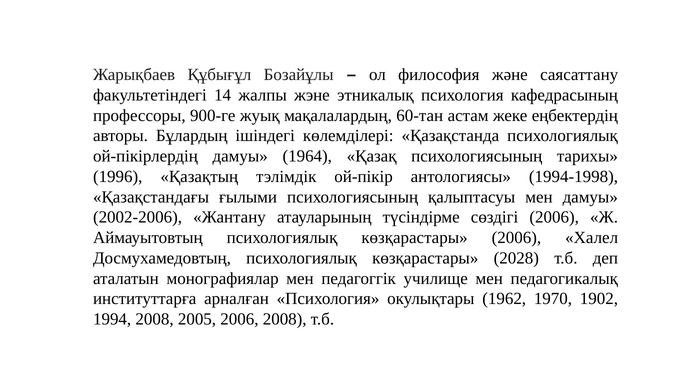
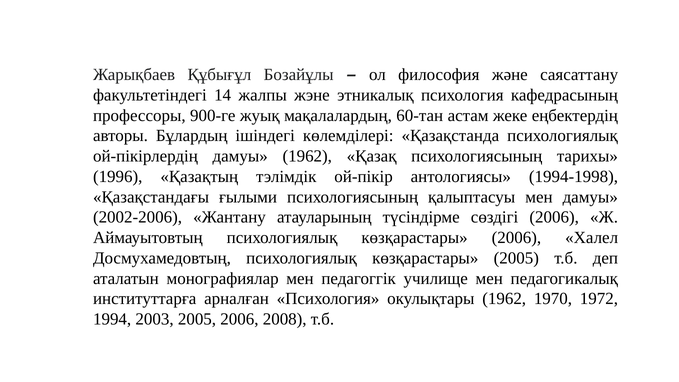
дамуы 1964: 1964 -> 1962 (307, 156)
көзқарастары 2028: 2028 -> 2005 (516, 258)
1902: 1902 -> 1972 (599, 299)
1994 2008: 2008 -> 2003 (155, 319)
